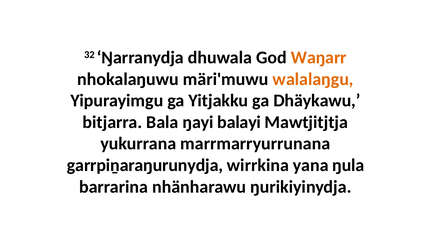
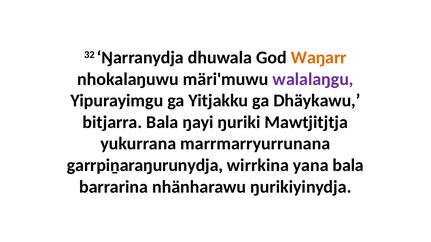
walalaŋgu colour: orange -> purple (313, 79)
balayi: balayi -> ŋuriki (239, 122)
yana ŋula: ŋula -> bala (348, 166)
